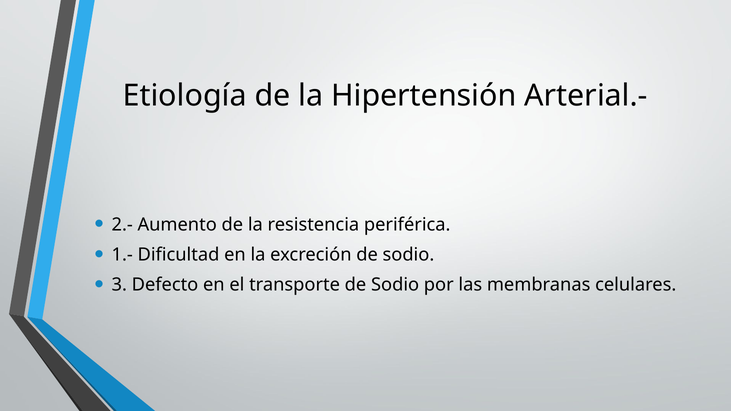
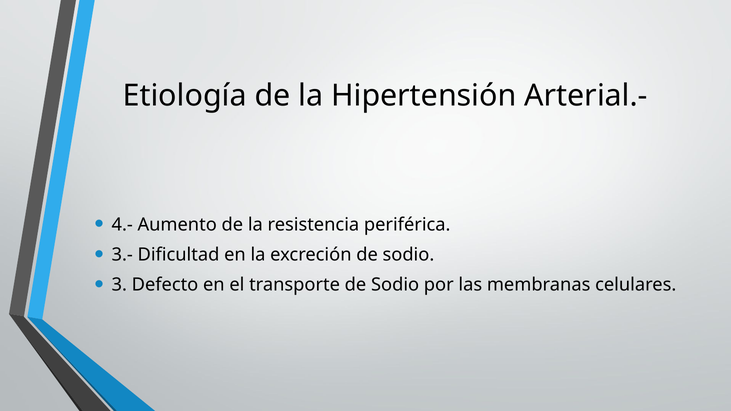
2.-: 2.- -> 4.- (122, 225)
1.-: 1.- -> 3.- (122, 255)
